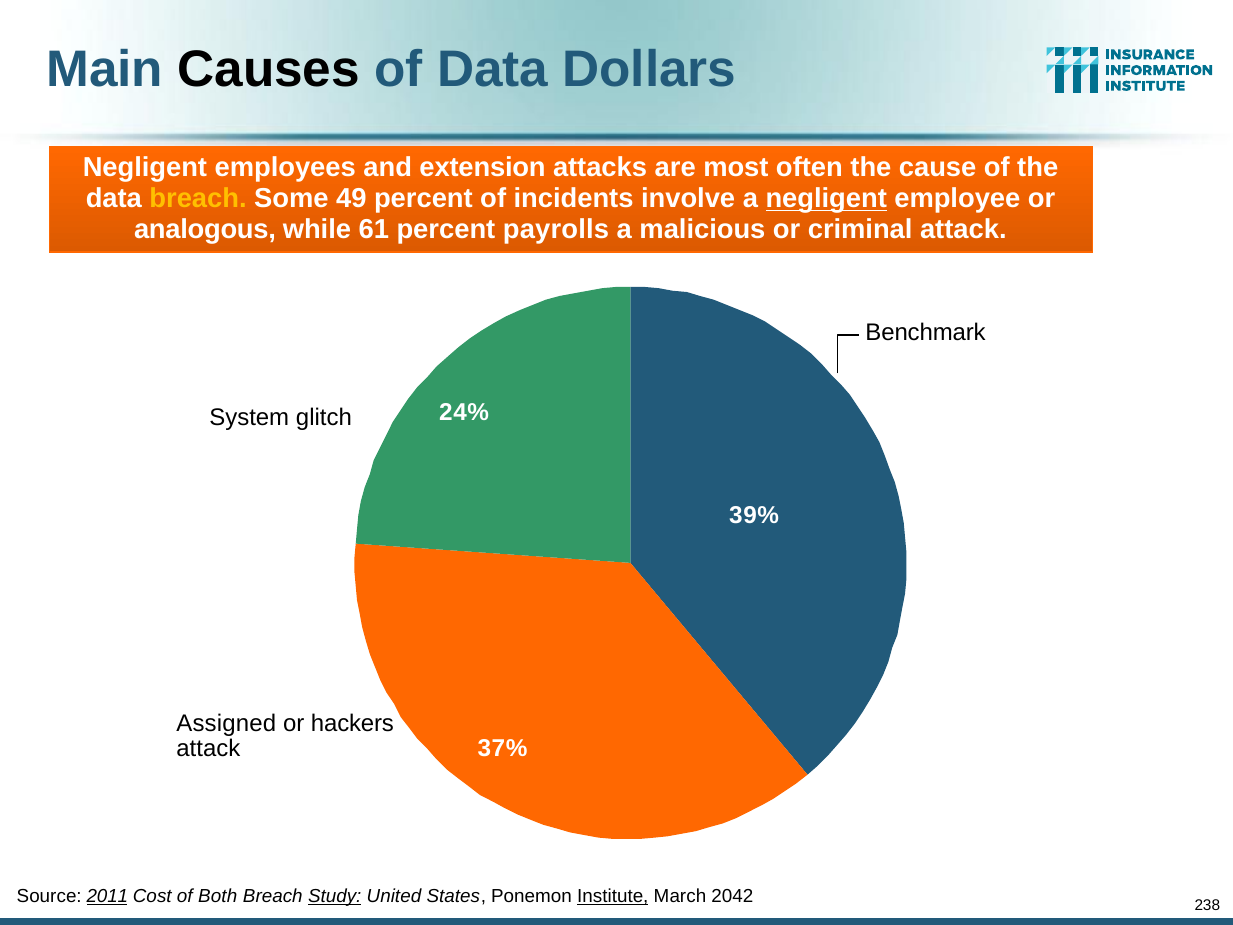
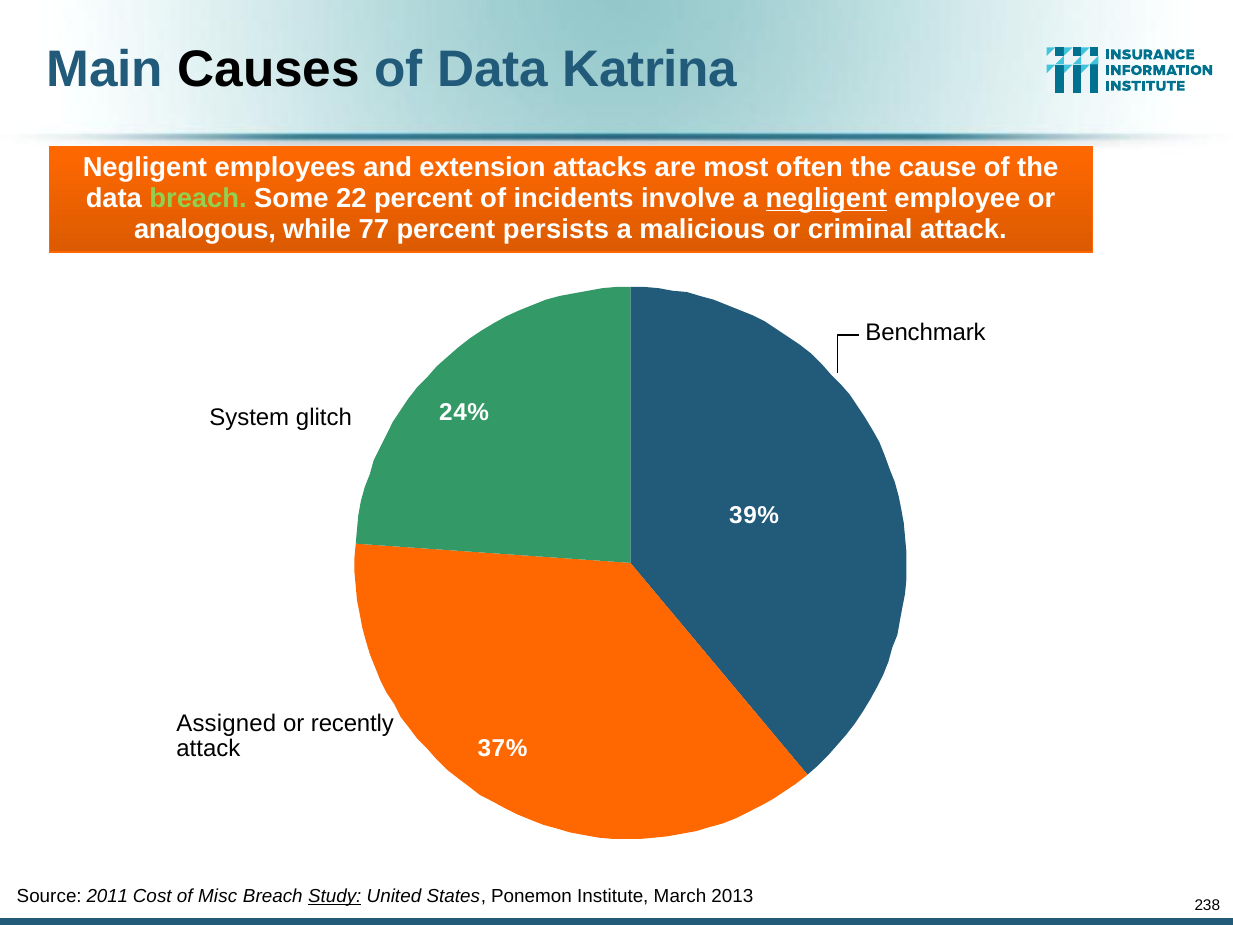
Dollars: Dollars -> Katrina (650, 70)
breach colour: yellow -> light green (198, 199)
49: 49 -> 22 (351, 199)
61: 61 -> 77 (374, 230)
payrolls: payrolls -> persists (556, 230)
hackers: hackers -> recently (352, 724)
2011 underline: present -> none (107, 896)
Both: Both -> Misc (218, 896)
Institute underline: present -> none (613, 896)
2042: 2042 -> 2013 (732, 896)
